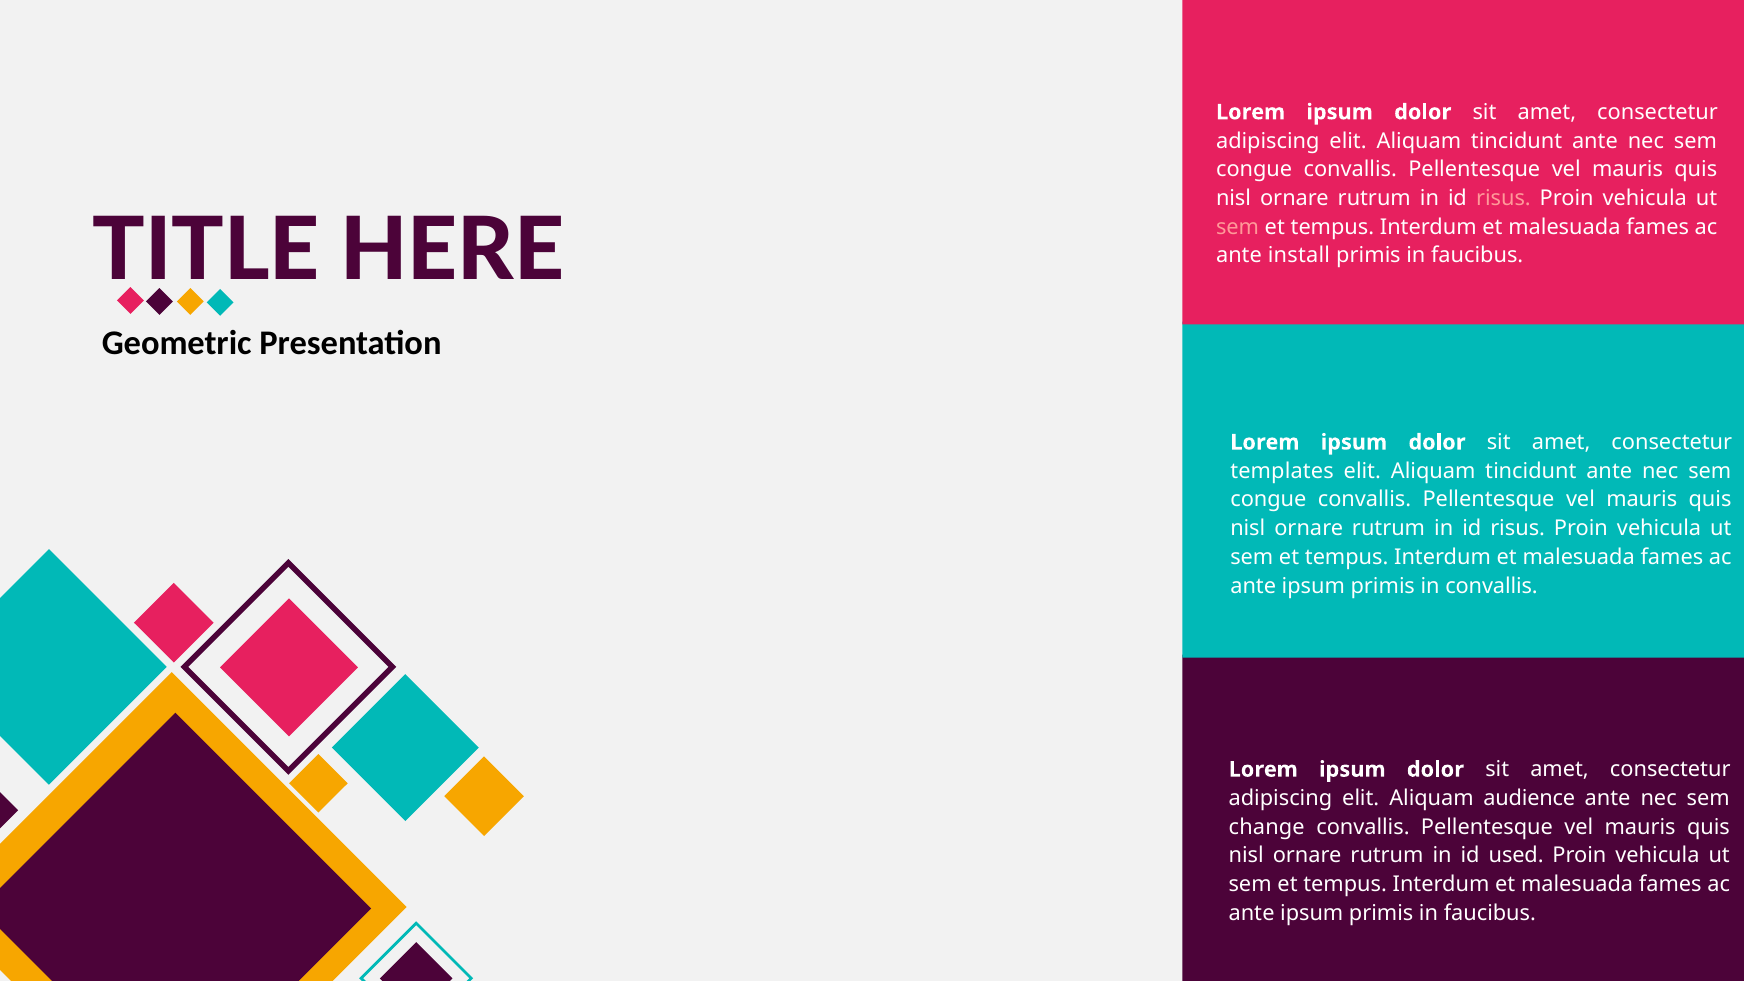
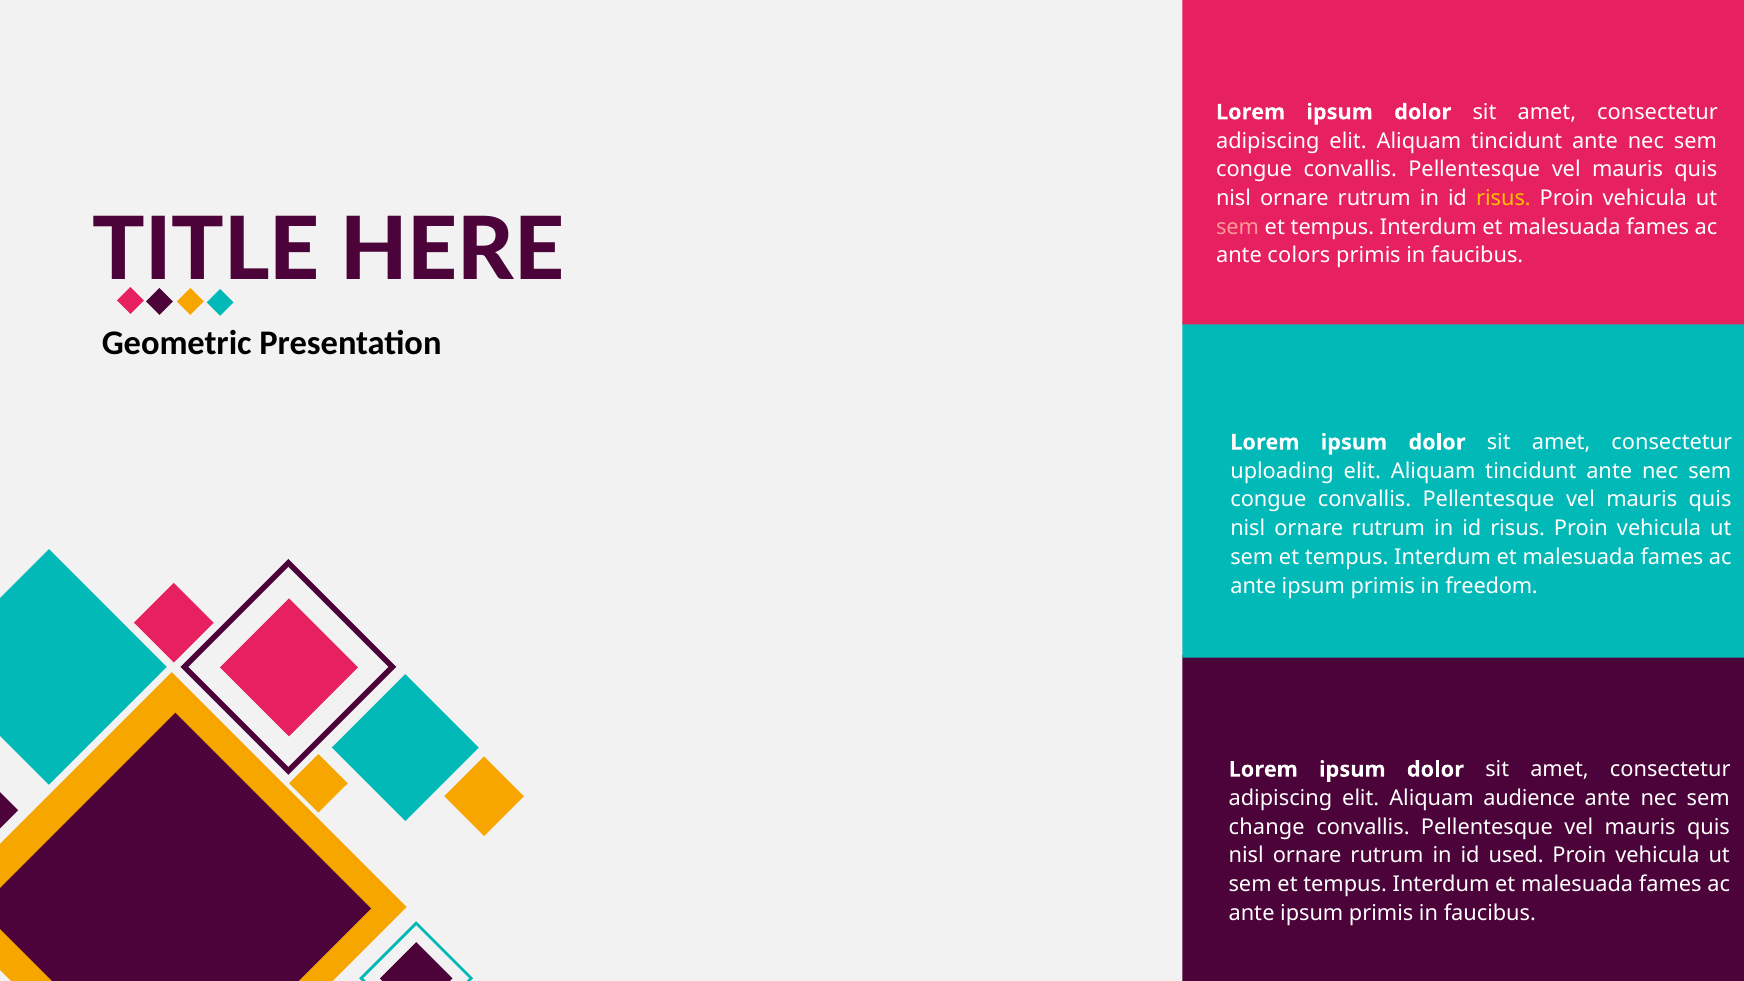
risus colour: pink -> yellow (1503, 198)
install: install -> colors (1299, 256)
templates: templates -> uploading (1282, 471)
in convallis: convallis -> freedom (1492, 586)
